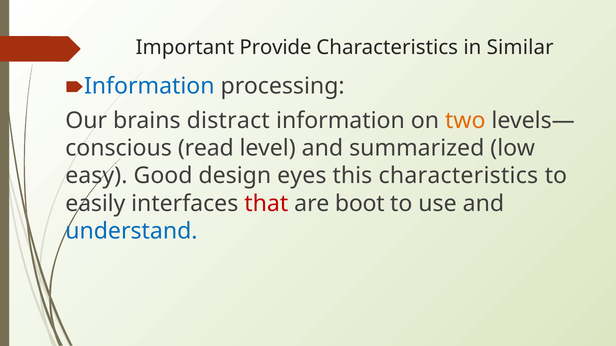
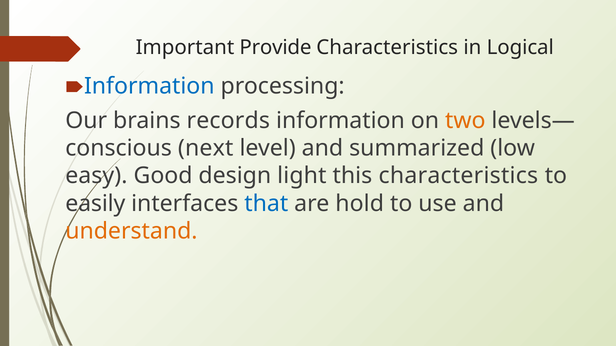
Similar: Similar -> Logical (520, 48)
distract: distract -> records (228, 121)
read: read -> next (206, 148)
eyes: eyes -> light (302, 176)
that colour: red -> blue (266, 204)
boot: boot -> hold (360, 204)
understand colour: blue -> orange (131, 232)
